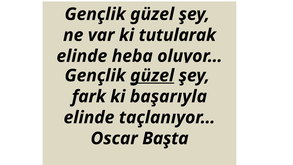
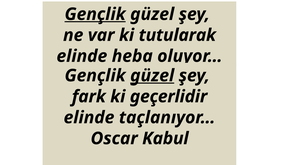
Gençlik underline: none -> present (95, 14)
başarıyla: başarıyla -> geçerlidir (169, 96)
Başta: Başta -> Kabul (165, 138)
